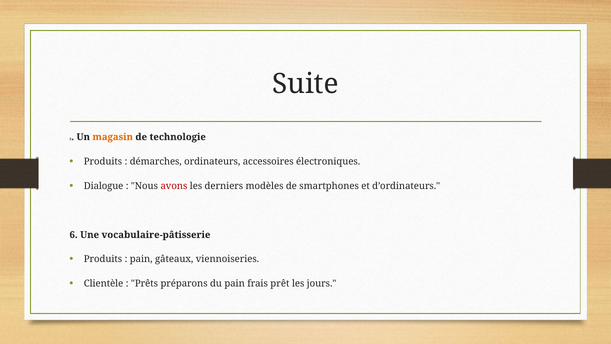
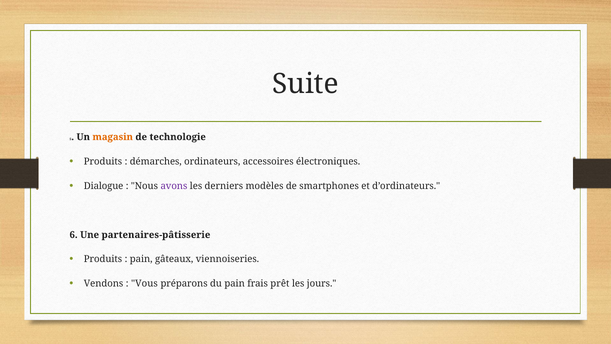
avons colour: red -> purple (174, 186)
vocabulaire-pâtisserie: vocabulaire-pâtisserie -> partenaires-pâtisserie (156, 235)
Clientèle: Clientèle -> Vendons (104, 284)
Prêts: Prêts -> Vous (144, 284)
